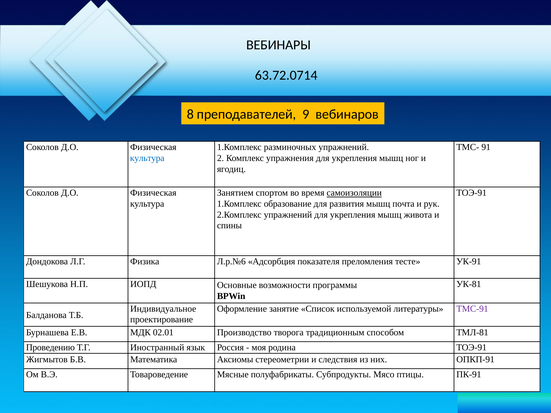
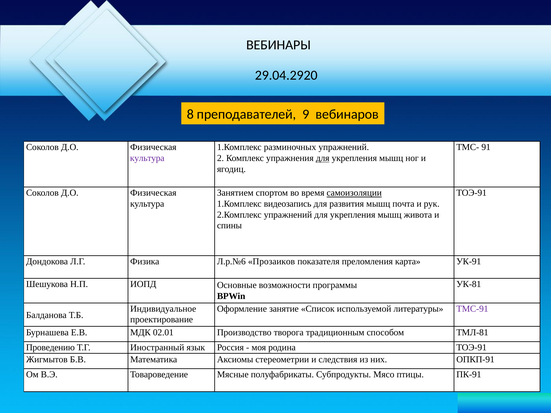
63.72.0714: 63.72.0714 -> 29.04.2920 (286, 75)
культура colour: blue -> purple (147, 158)
для underline: none -> present (323, 158)
образование: образование -> видеозапись (288, 204)
Адсорбция: Адсорбция -> Прозаиков (271, 262)
тесте: тесте -> карта (408, 262)
